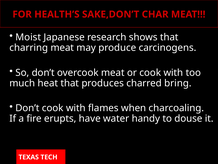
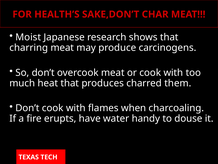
bring: bring -> them (178, 83)
